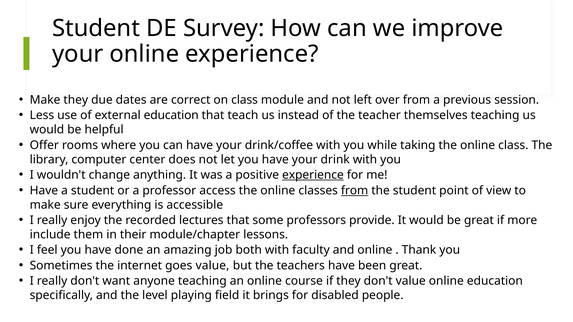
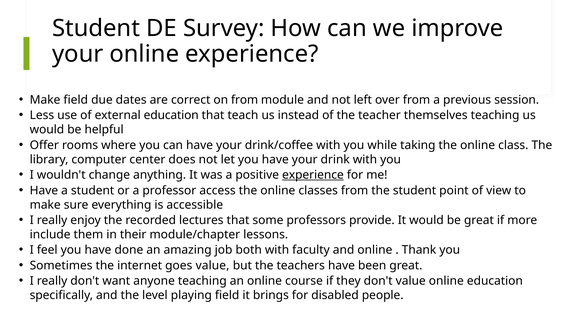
Make they: they -> field (76, 100)
on class: class -> from (245, 100)
from underline: present -> none (355, 191)
